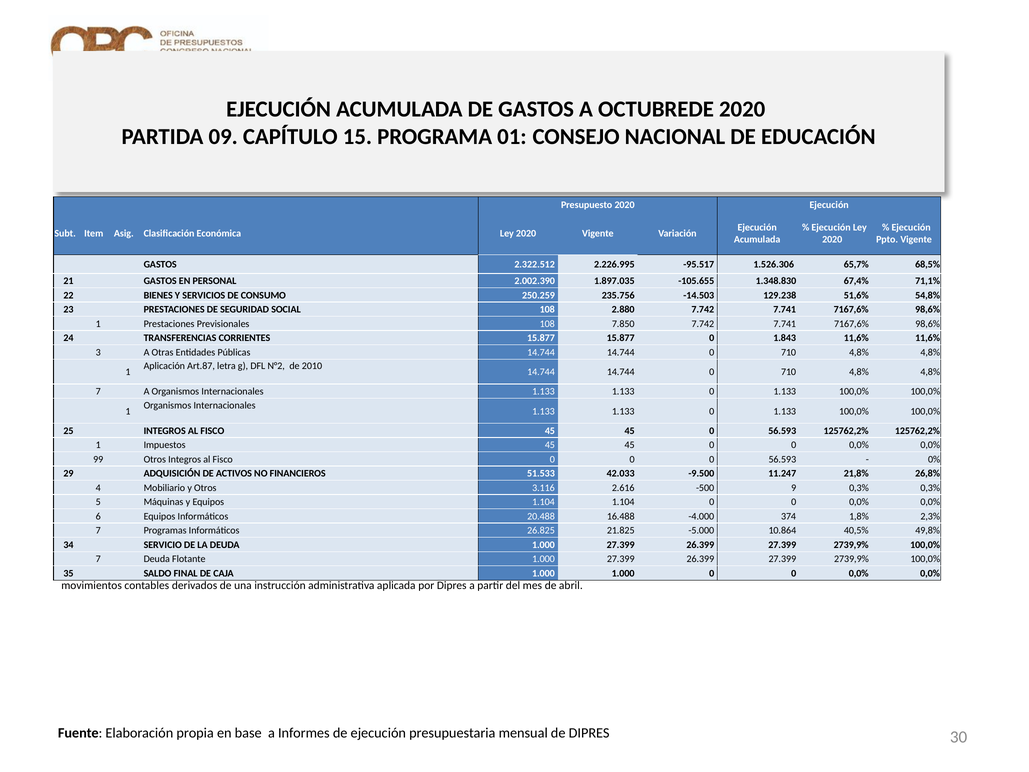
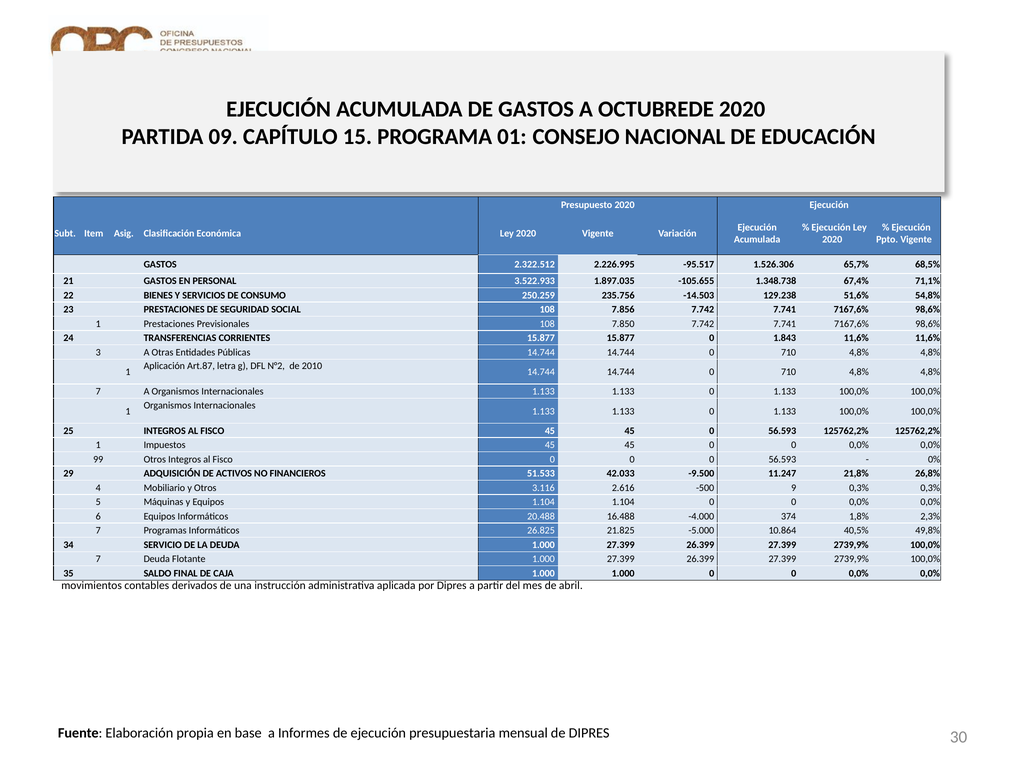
2.002.390: 2.002.390 -> 3.522.933 (535, 281)
1.348.830: 1.348.830 -> 1.348.738 (776, 281)
2.880: 2.880 -> 7.856 (623, 310)
